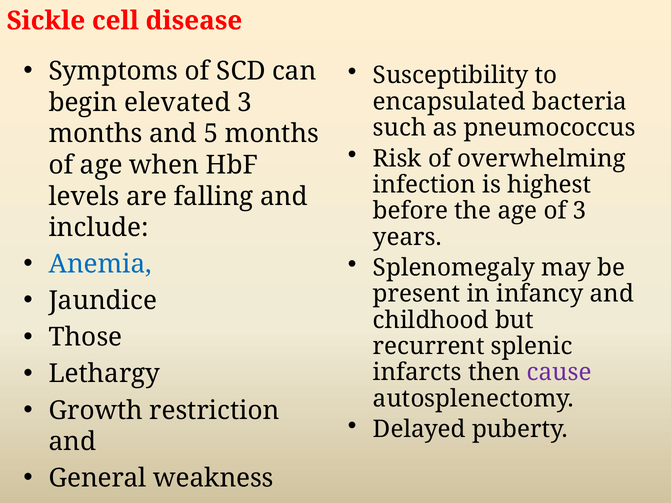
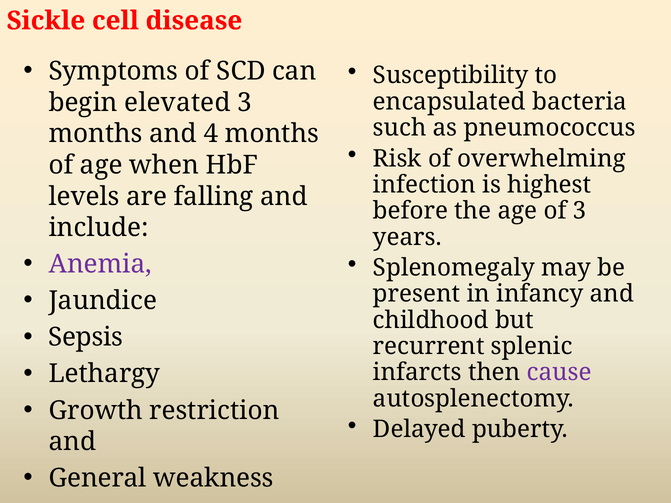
5: 5 -> 4 (211, 134)
Anemia colour: blue -> purple (100, 264)
Those: Those -> Sepsis (86, 338)
